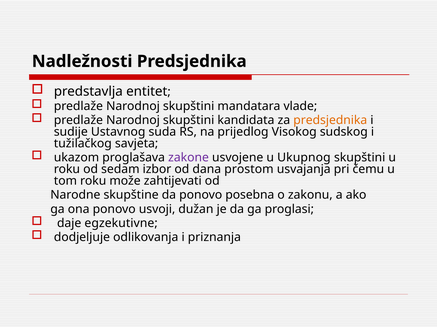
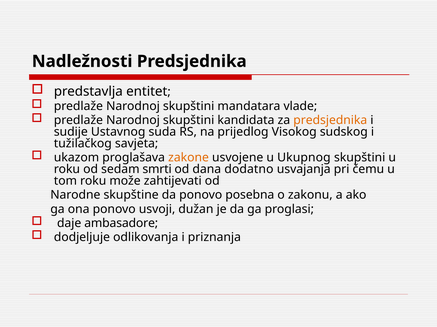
zakone colour: purple -> orange (189, 158)
izbor: izbor -> smrti (157, 170)
prostom: prostom -> dodatno (249, 170)
egzekutivne: egzekutivne -> ambasadore (121, 224)
